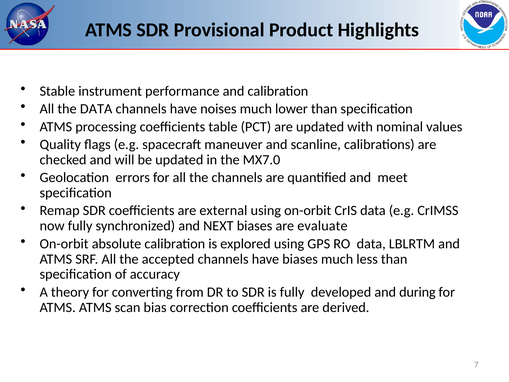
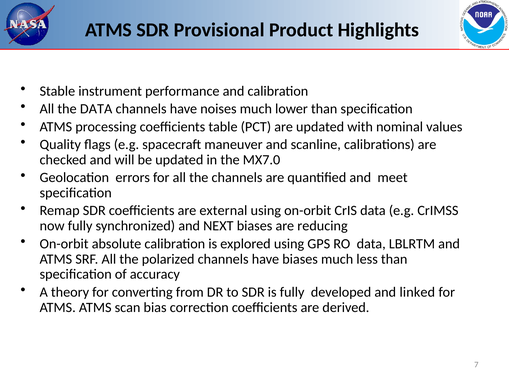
evaluate: evaluate -> reducing (323, 226)
accepted: accepted -> polarized (168, 259)
during: during -> linked (417, 292)
